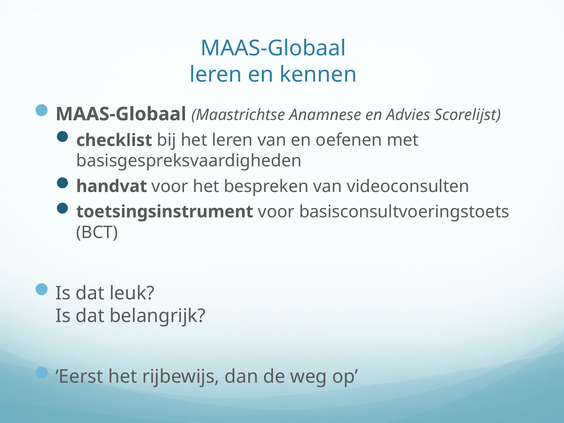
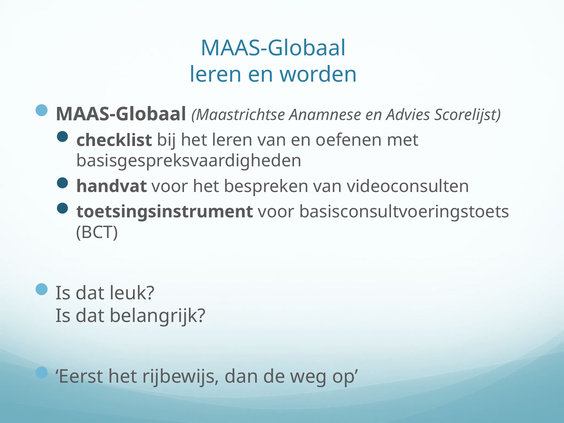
kennen: kennen -> worden (318, 74)
